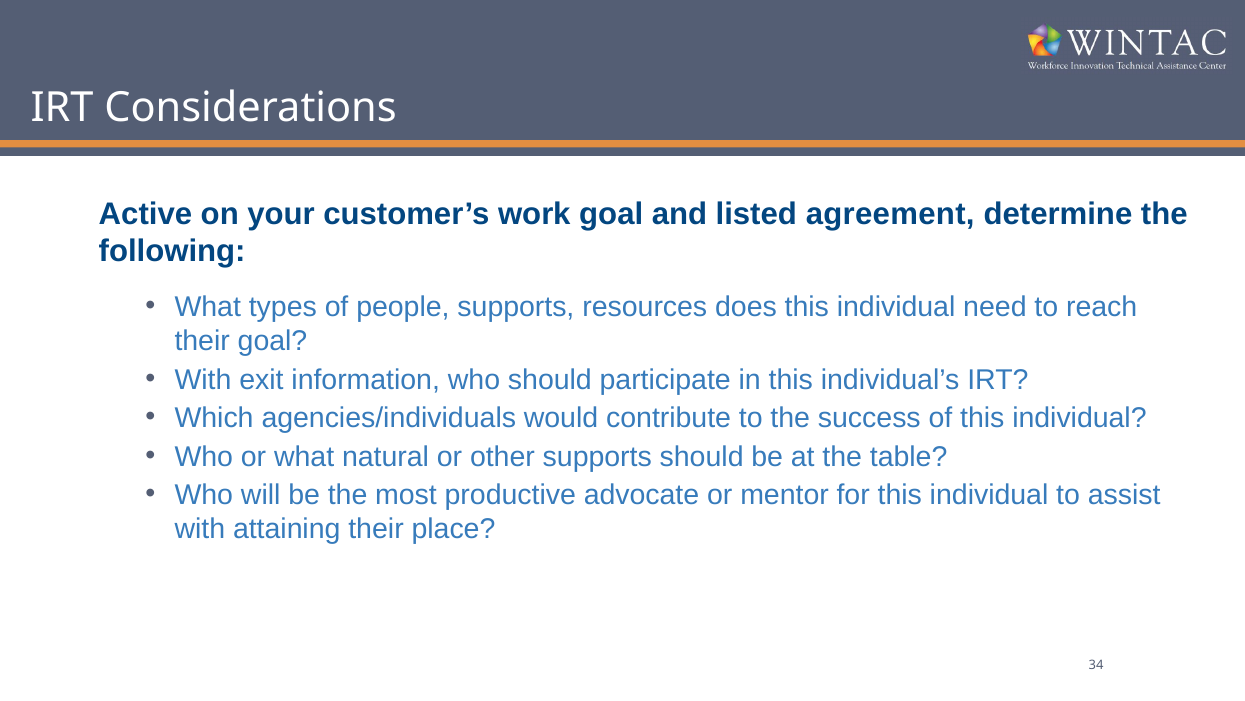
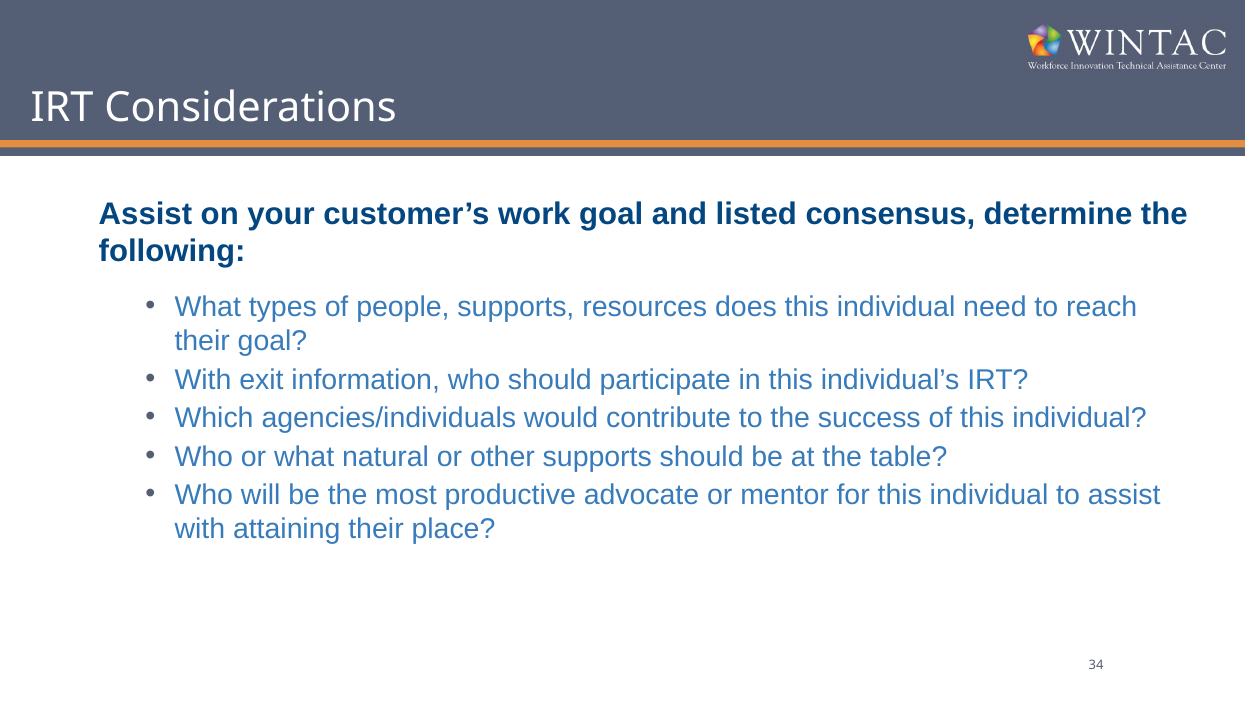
Active: Active -> Assist (145, 214)
agreement: agreement -> consensus (890, 214)
